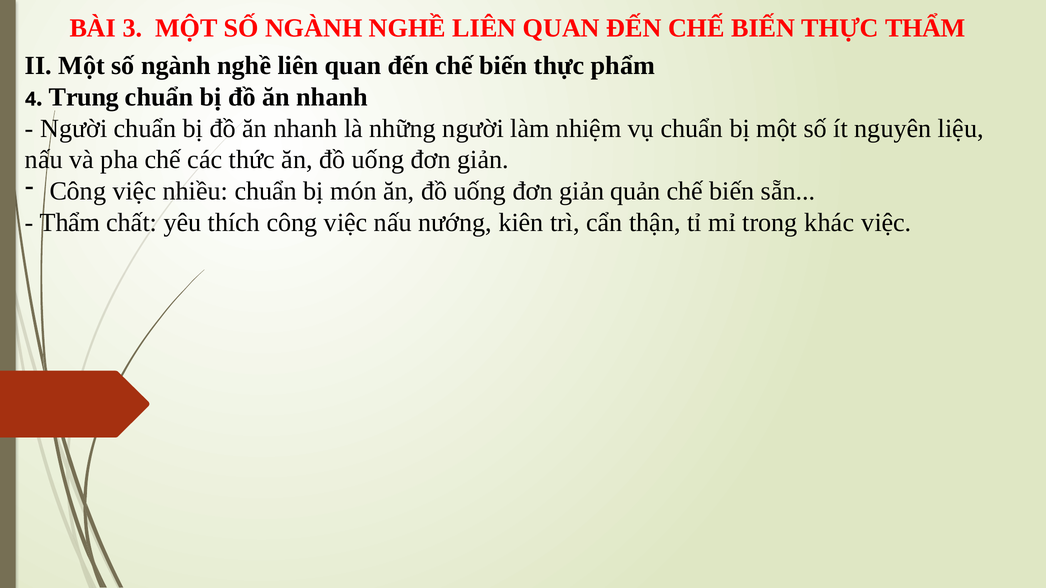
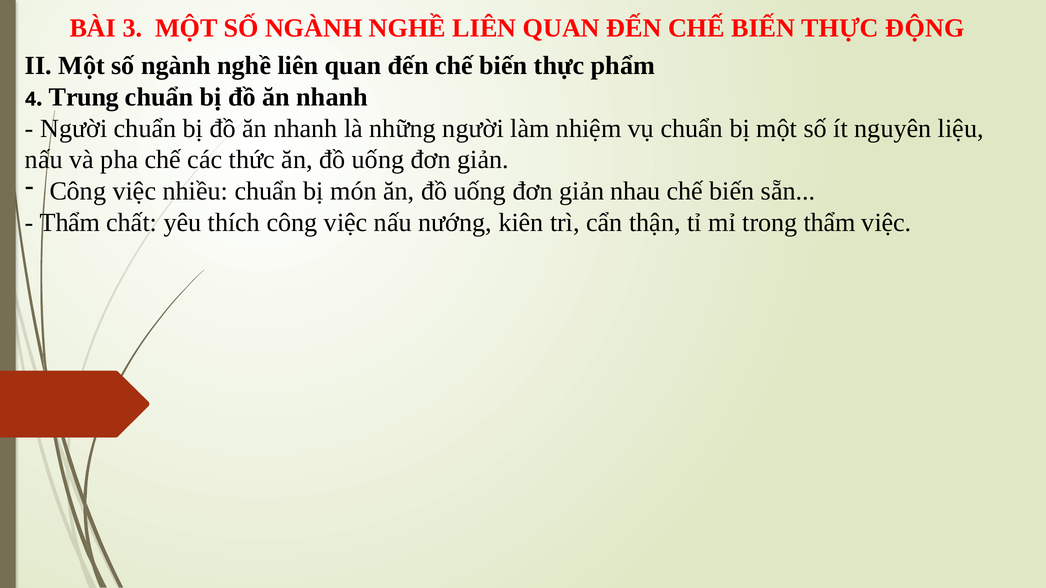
THỰC THẨM: THẨM -> ĐỘNG (925, 28)
quản: quản -> nhau (635, 191)
trong khác: khác -> thẩm (830, 223)
